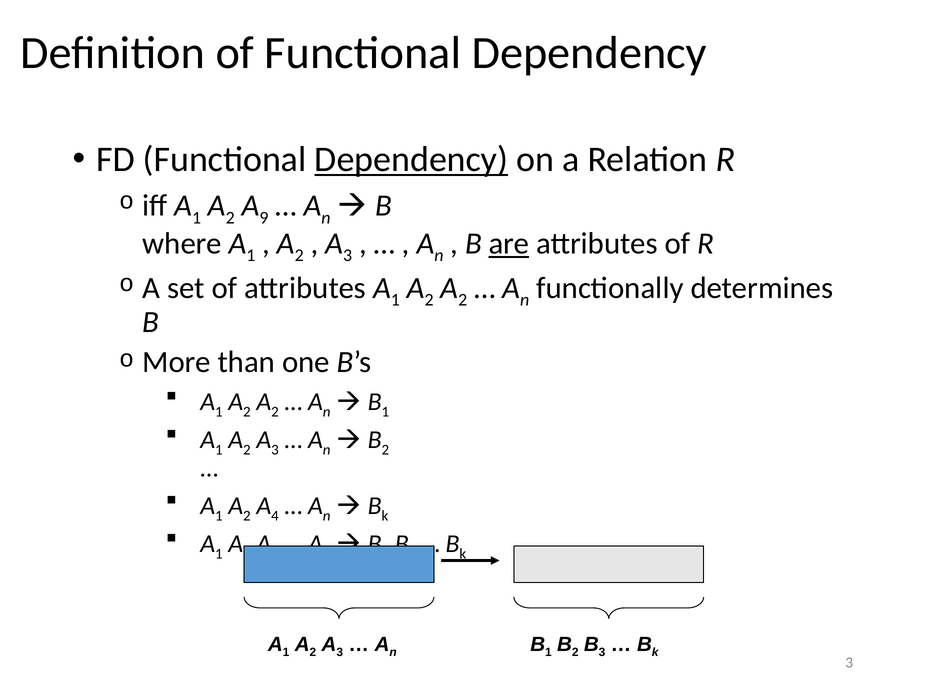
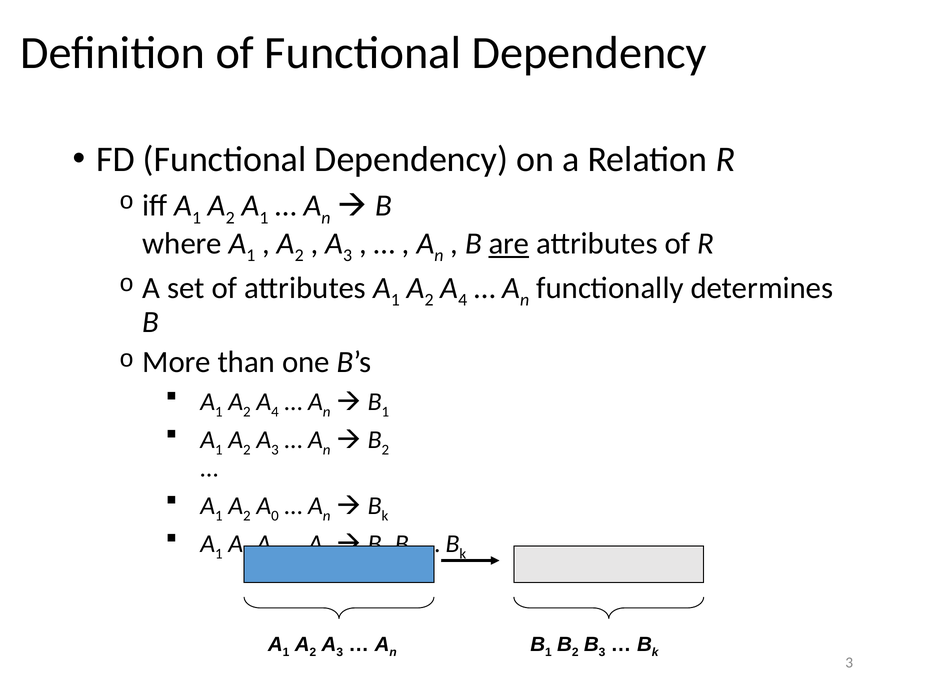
Dependency underline: present -> none (411, 160)
9: 9 -> 1 (264, 218)
2: 2 -> 4 (463, 300)
2: 2 -> 4 (275, 412)
4: 4 -> 0 (275, 516)
